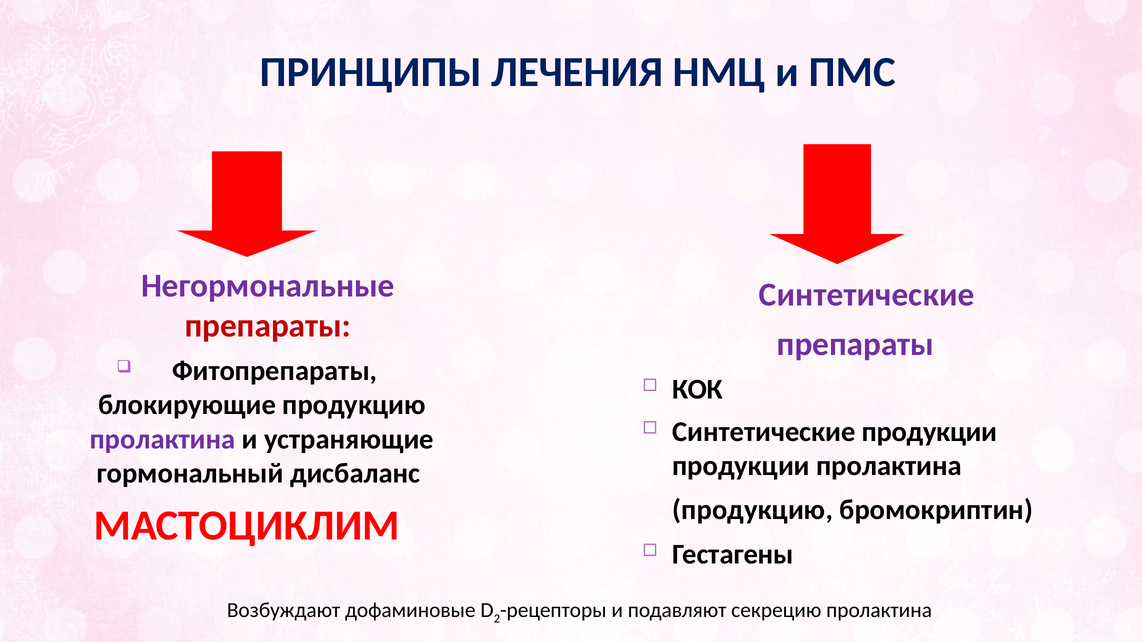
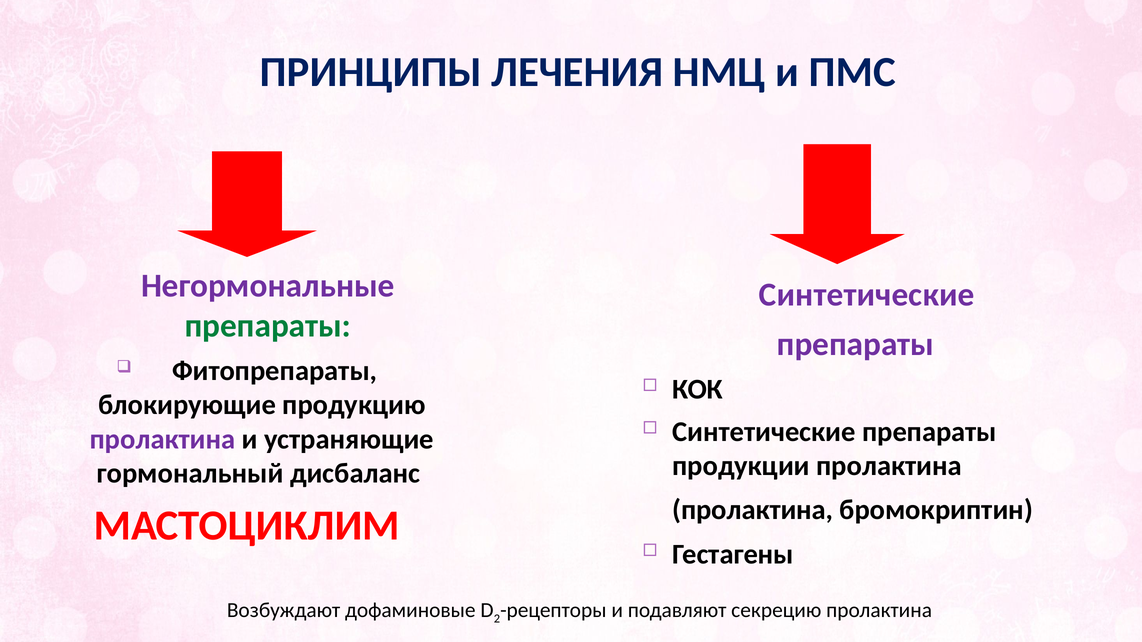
препараты colour: red -> green (268, 326)
продукции: продукции -> препараты (929, 432)
продукцию: продукцию -> пролактина (753, 510)
